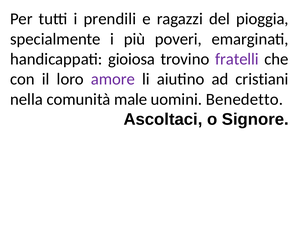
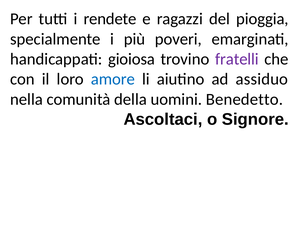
prendili: prendili -> rendete (110, 19)
amore colour: purple -> blue (113, 79)
cristiani: cristiani -> assiduo (262, 79)
male: male -> della (131, 99)
